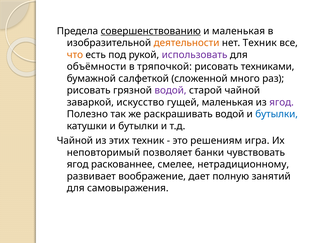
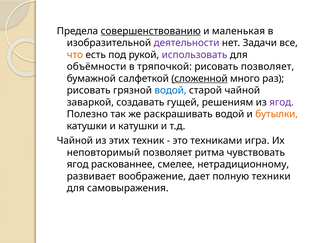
деятельности colour: orange -> purple (187, 43)
нет Техник: Техник -> Задачи (260, 43)
рисовать техниками: техниками -> позволяет (267, 67)
сложенной underline: none -> present (199, 79)
водой colour: purple -> blue (170, 90)
искусство: искусство -> создавать (140, 102)
гущей маленькая: маленькая -> решениям (228, 102)
бутылки colour: blue -> orange (277, 114)
катушки и бутылки: бутылки -> катушки (138, 126)
решениям: решениям -> техниками (216, 141)
банки: банки -> ритма (210, 152)
занятий: занятий -> техники (271, 176)
